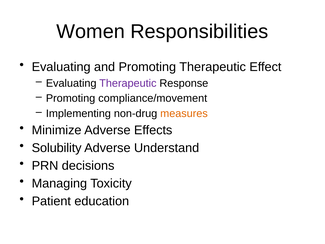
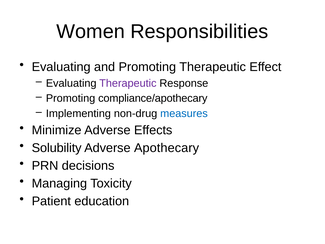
compliance/movement: compliance/movement -> compliance/apothecary (153, 98)
measures colour: orange -> blue (184, 113)
Understand: Understand -> Apothecary (167, 148)
